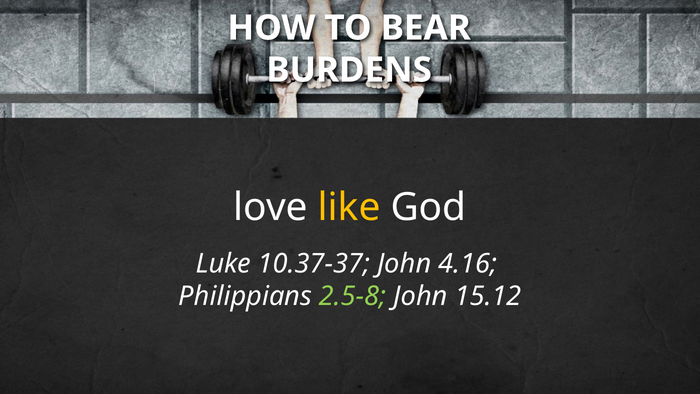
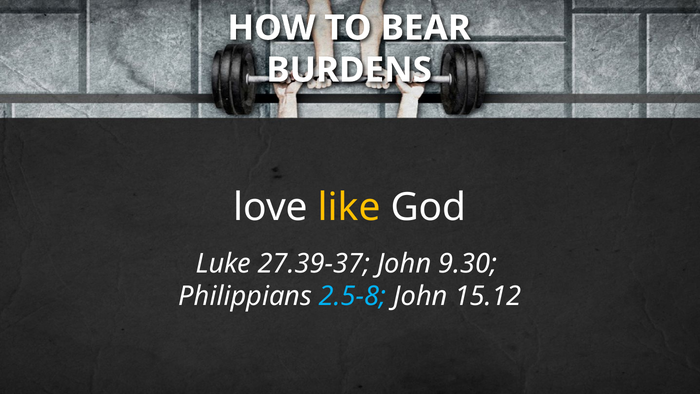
10.37-37: 10.37-37 -> 27.39-37 (314, 264)
4.16: 4.16 -> 9.30 (468, 264)
2.5-8 colour: light green -> light blue (353, 296)
